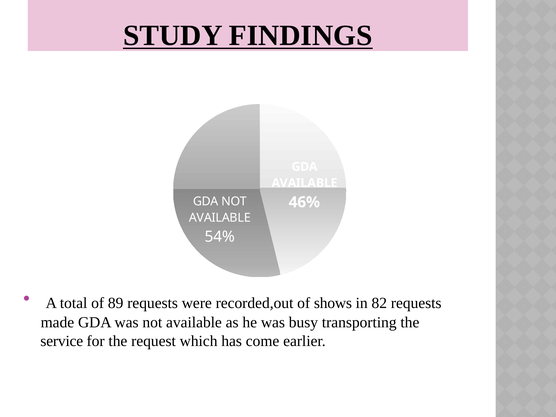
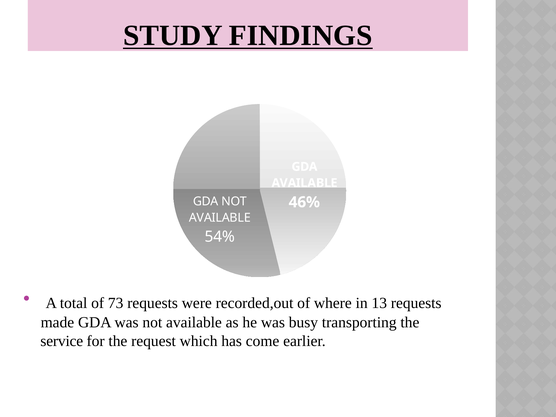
89: 89 -> 73 (116, 303)
shows: shows -> where (333, 303)
82: 82 -> 13 (379, 303)
